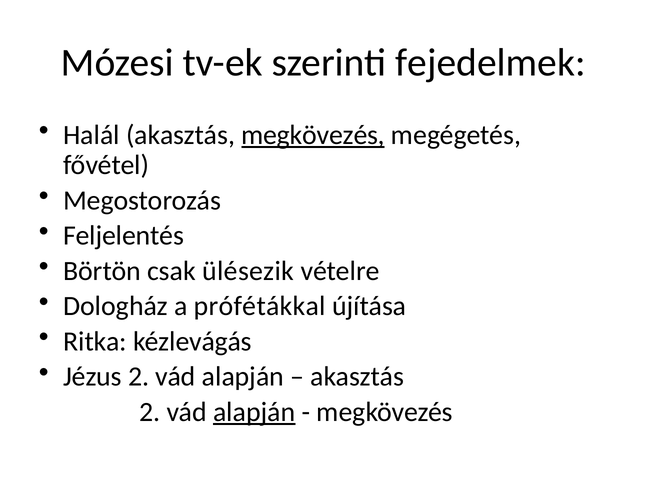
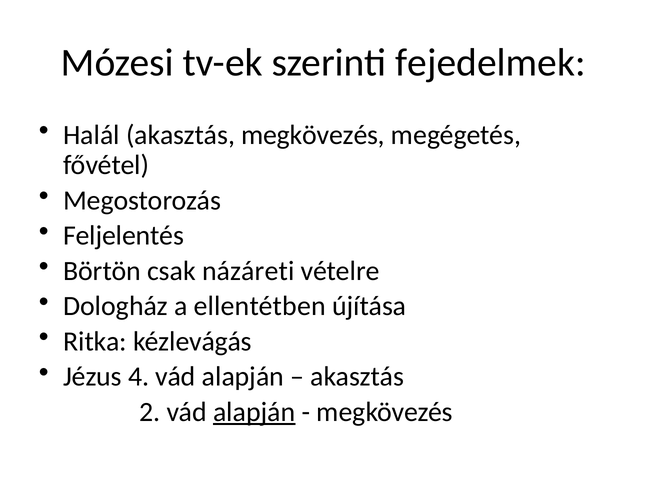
megkövezés underline: present -> none (313, 135)
ülésezik: ülésezik -> názáreti (248, 271)
prófétákkal: prófétákkal -> ellentétben (260, 306)
Jézus 2: 2 -> 4 (139, 377)
